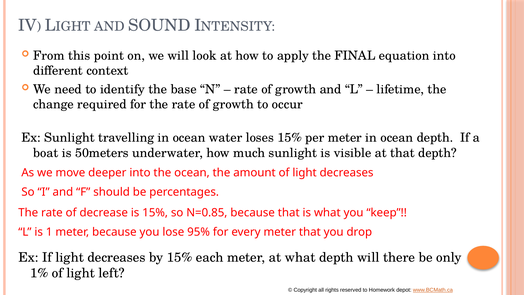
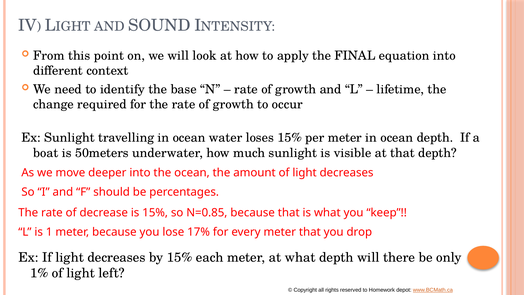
95%: 95% -> 17% (199, 232)
